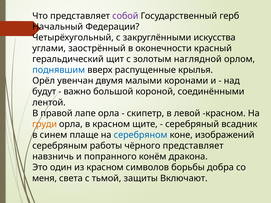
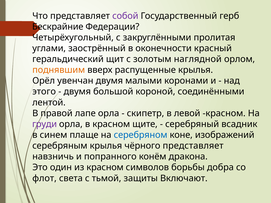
Начальный: Начальный -> Бескрайние (58, 27)
искусства: искусства -> пролитая (215, 38)
поднявшим colour: blue -> orange (59, 70)
будут: будут -> этого (44, 92)
важно: важно -> двумя (77, 92)
груди colour: orange -> purple (45, 124)
серебряным работы: работы -> крылья (106, 146)
меня: меня -> флот (44, 178)
